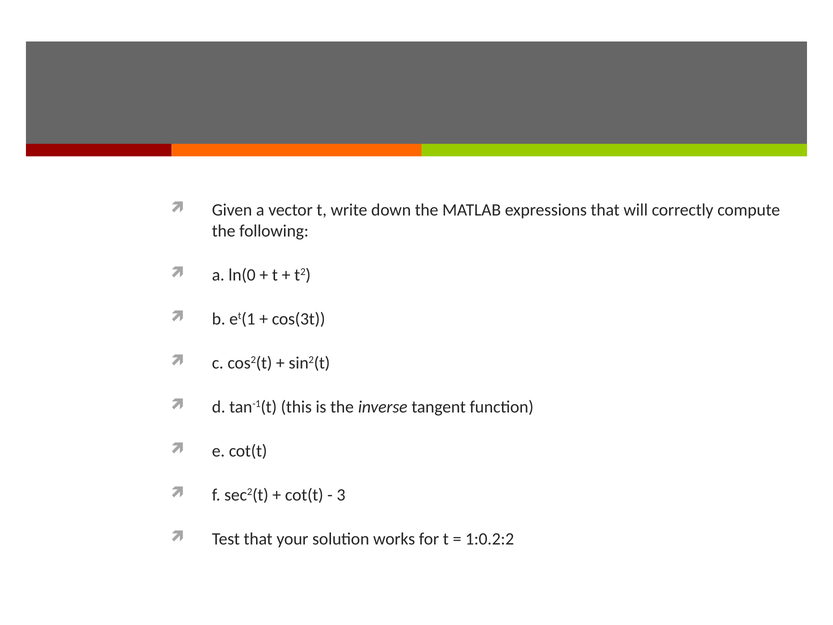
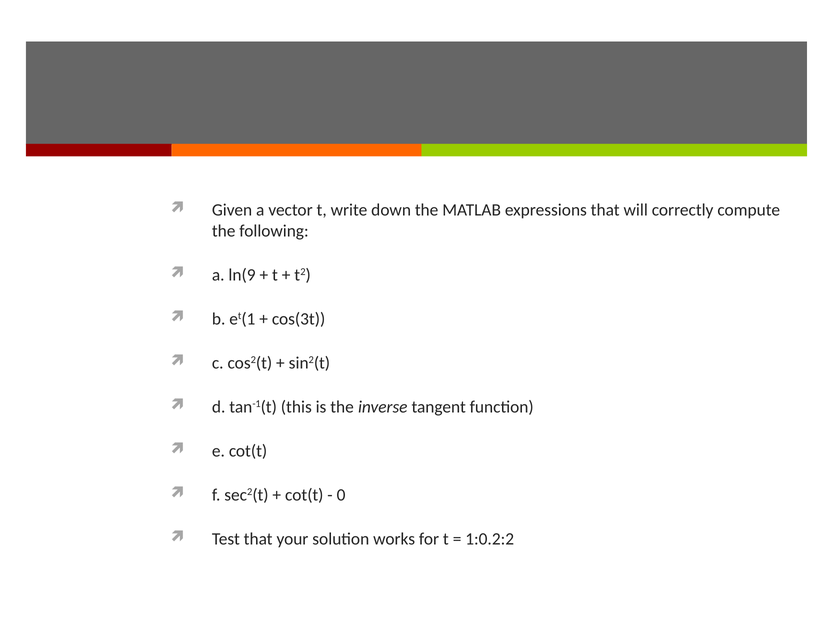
ln(0: ln(0 -> ln(9 (242, 275)
3: 3 -> 0 (341, 495)
